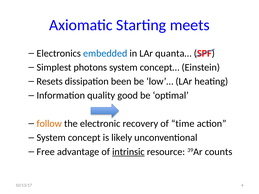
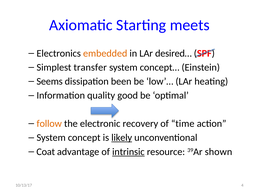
embedded colour: blue -> orange (105, 53)
quanta…: quanta… -> desired… (173, 53)
photons: photons -> transfer (90, 67)
Resets: Resets -> Seems (50, 82)
likely underline: none -> present (122, 138)
Free: Free -> Coat (46, 152)
counts: counts -> shown (219, 152)
